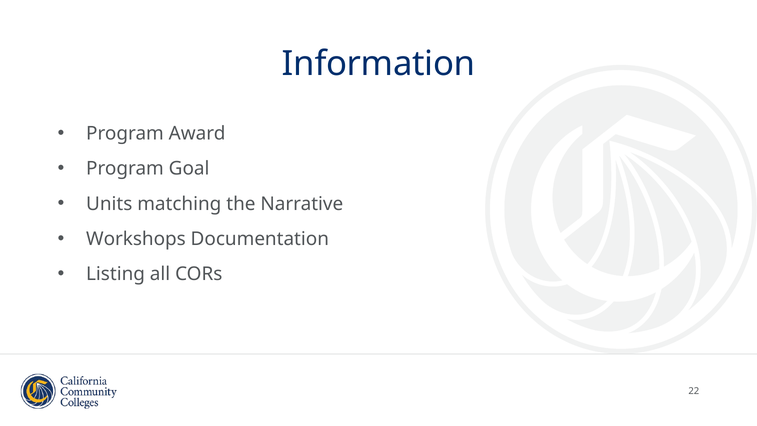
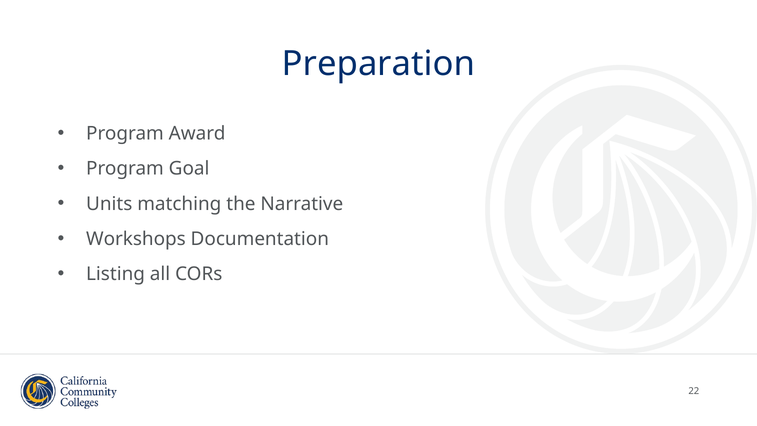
Information: Information -> Preparation (378, 64)
